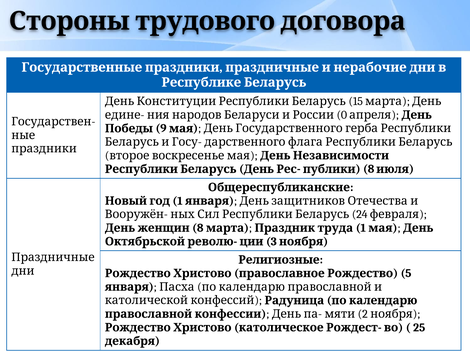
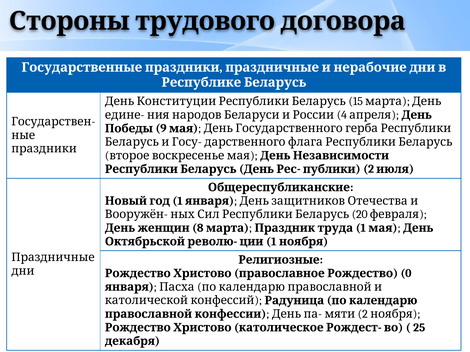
0: 0 -> 4 (342, 115)
8: 8 -> 2 (369, 169)
24: 24 -> 20 (360, 215)
3: 3 -> 1 (271, 242)
5: 5 -> 0 (406, 274)
